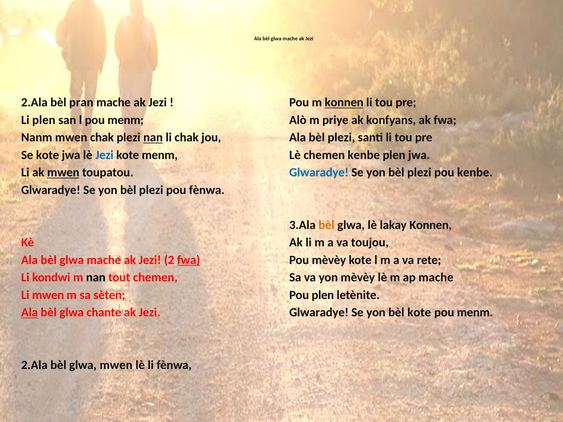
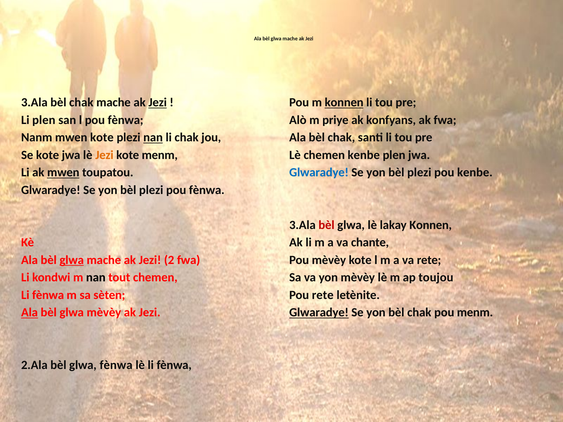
2.Ala: 2.Ala -> 3.Ala (34, 103)
pran: pran -> chak (81, 103)
Jezi underline: none -> present (158, 103)
l pou menm: menm -> fènwa (126, 120)
mwen chak: chak -> kote (102, 138)
Ala bèl plezi: plezi -> chak (341, 138)
Jezi colour: blue -> orange (104, 155)
bèl colour: orange -> red (326, 225)
toujou: toujou -> chante (370, 243)
glwa underline: none -> present (72, 260)
fwa underline: present -> none (189, 260)
ap mache: mache -> toujou (436, 278)
mwen: mwen -> fènwa (48, 295)
Pou plen: plen -> rete (323, 295)
glwa chante: chante -> mèvèy (104, 313)
Glwaradye underline: none -> present (319, 313)
yon bèl kote: kote -> chak (419, 313)
glwa mwen: mwen -> fènwa (116, 365)
